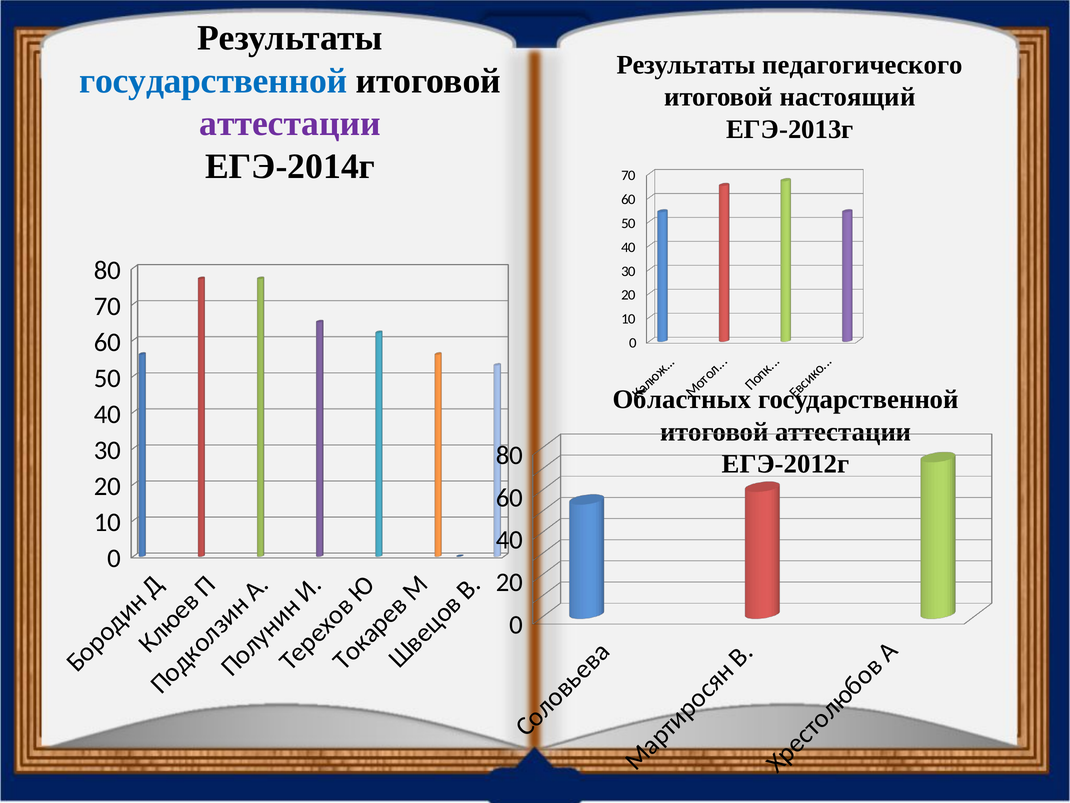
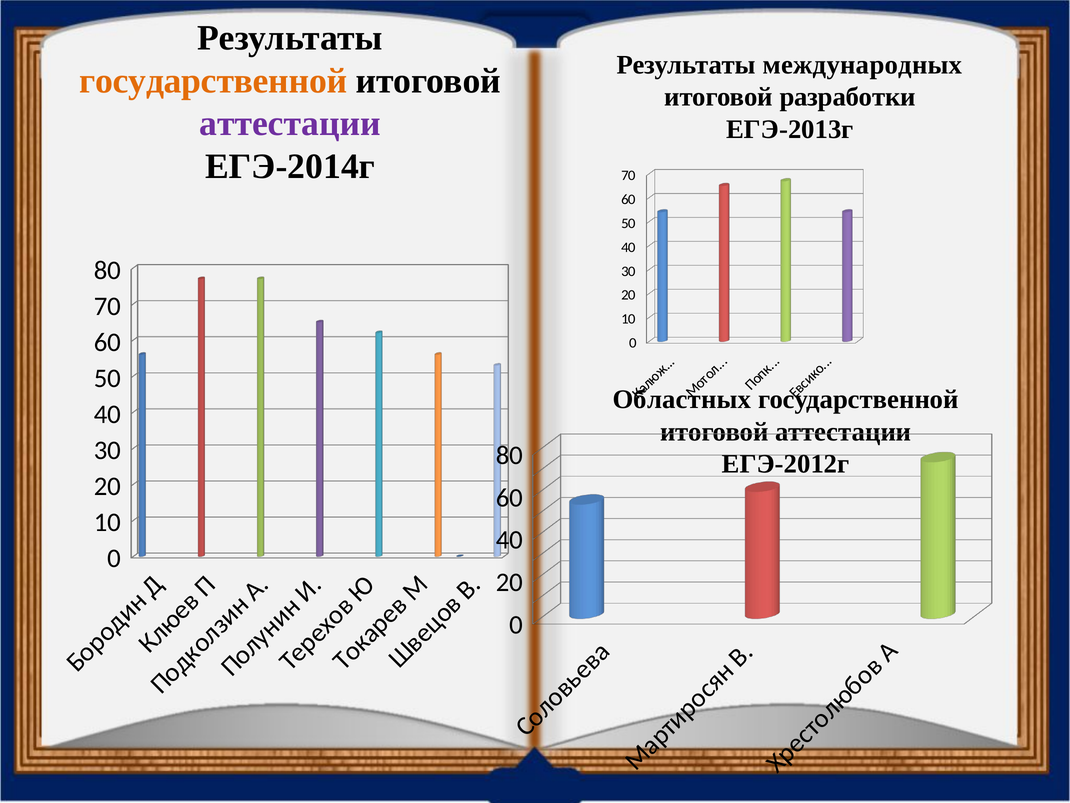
педагогического: педагогического -> международных (862, 65)
государственной colour: blue -> orange (213, 81)
настоящий: настоящий -> разработки (848, 97)
